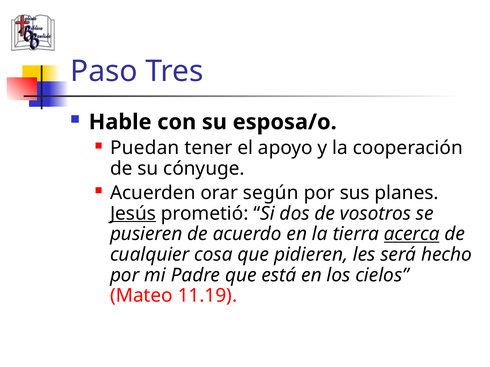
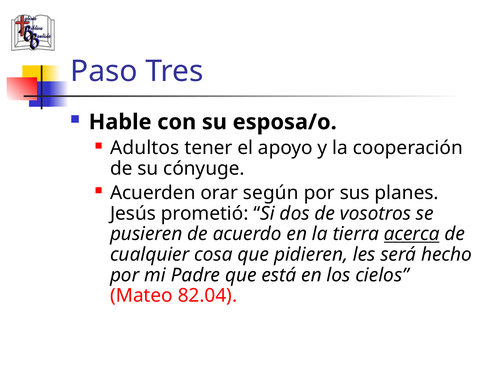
Puedan: Puedan -> Adultos (145, 148)
Jesús underline: present -> none (133, 214)
11.19: 11.19 -> 82.04 (207, 296)
